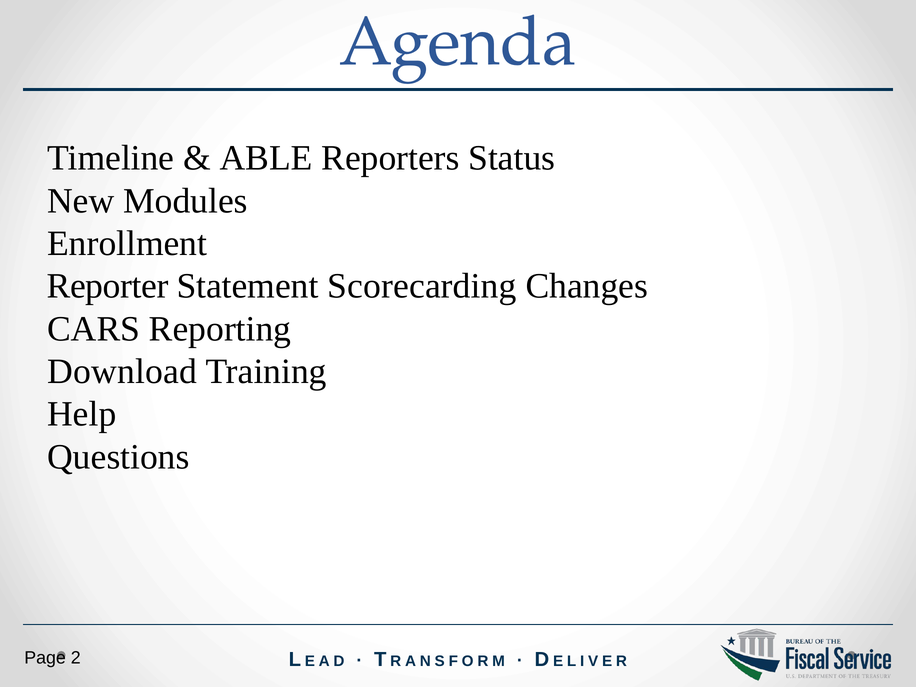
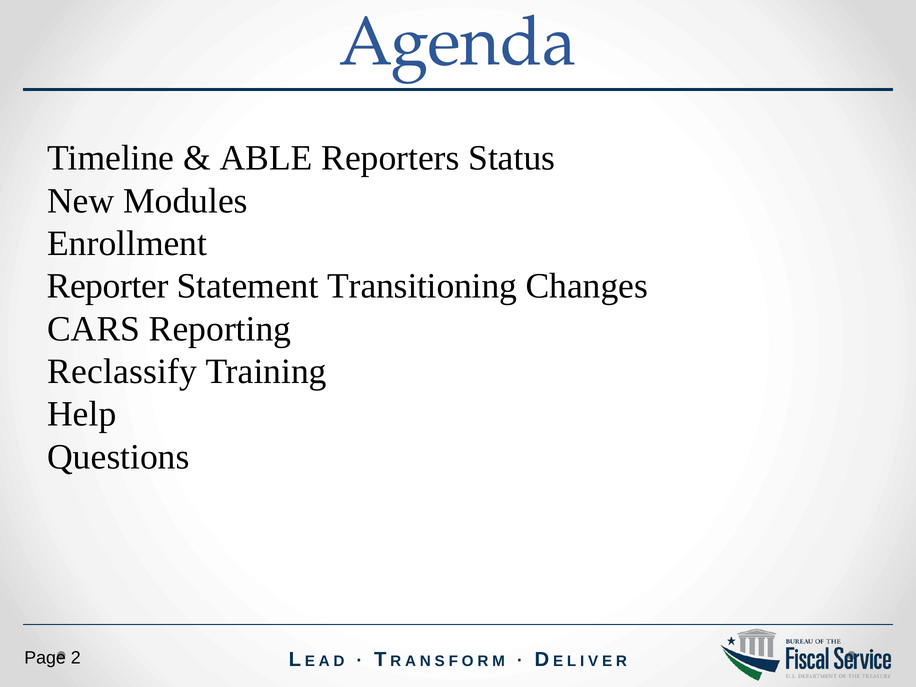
Scorecarding: Scorecarding -> Transitioning (422, 286)
Download: Download -> Reclassify (122, 371)
